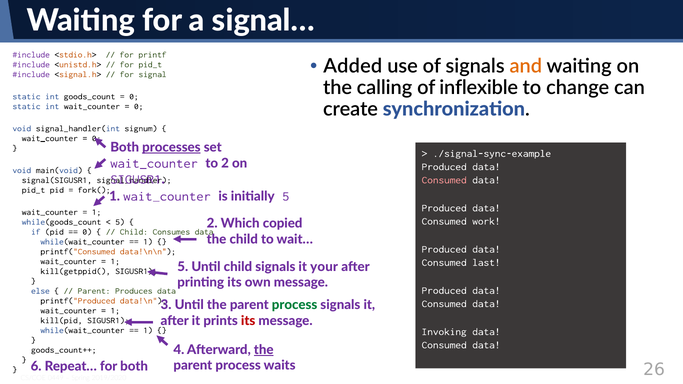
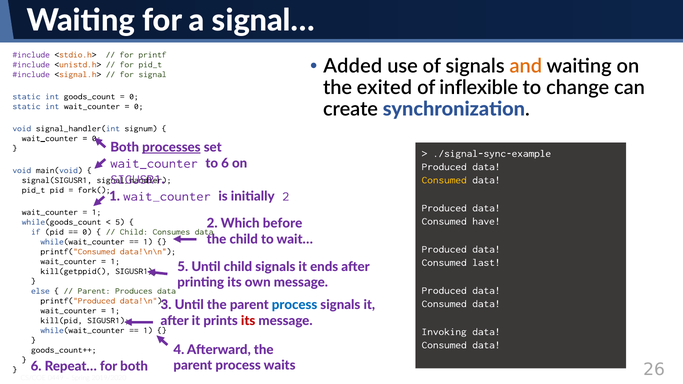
calling: calling -> exited (384, 88)
to 2: 2 -> 6 (225, 163)
Consumed colour: pink -> yellow (444, 180)
initially 5: 5 -> 2 (286, 196)
copied: copied -> before (283, 223)
work: work -> have (486, 221)
your: your -> ends (324, 267)
process colour: green -> blue (295, 305)
the underline: present -> none (264, 350)
